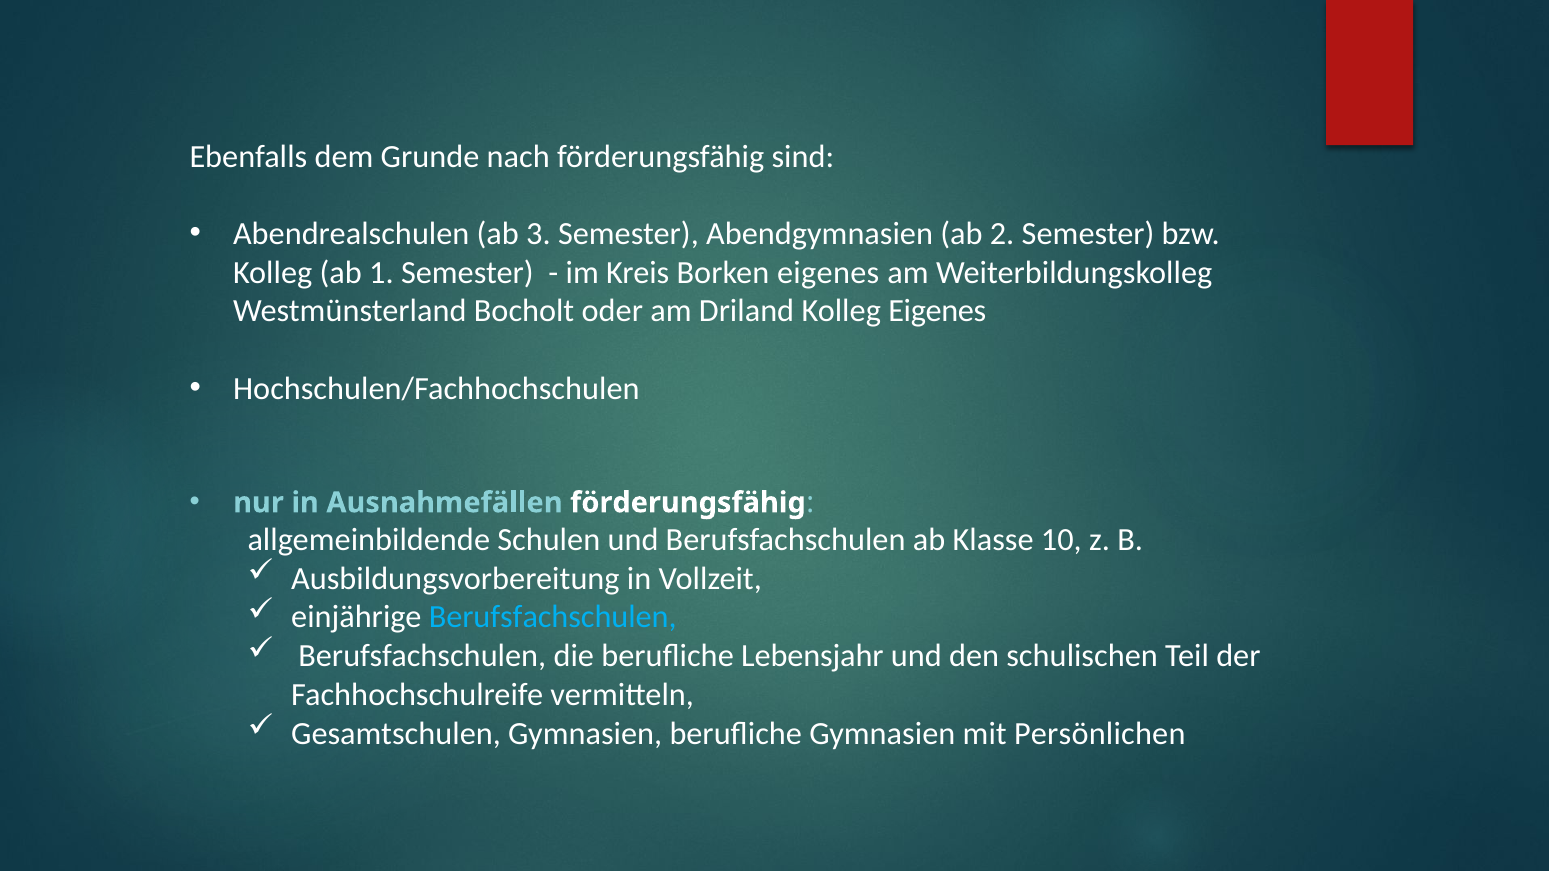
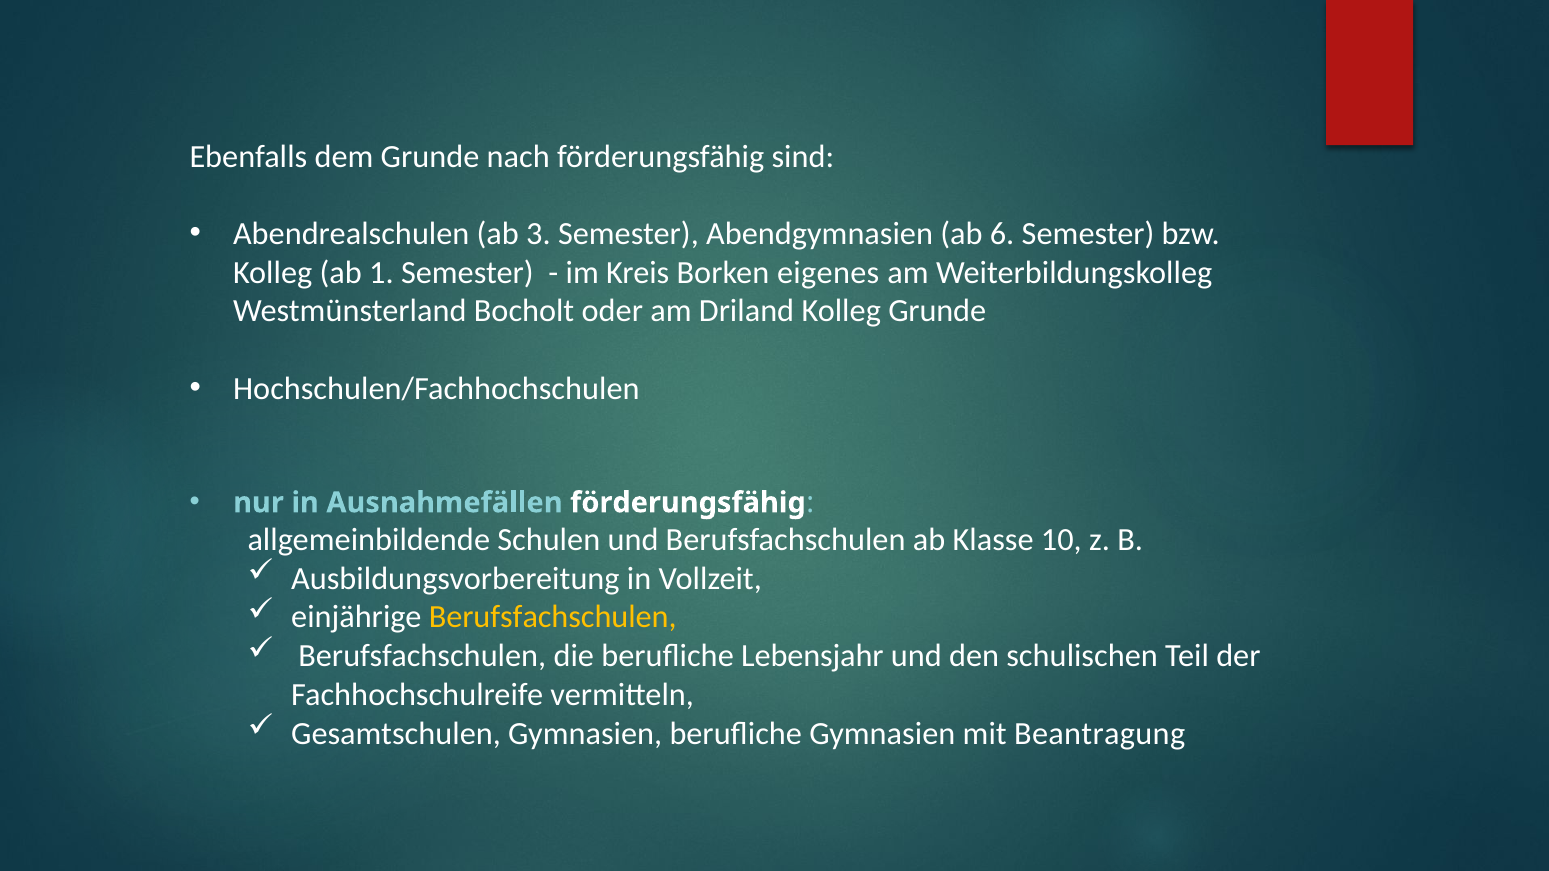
2: 2 -> 6 (1002, 234)
Kolleg Eigenes: Eigenes -> Grunde (937, 311)
Berufsfachschulen colour: light blue -> yellow (553, 617)
Persönlichen: Persönlichen -> Beantragung (1100, 734)
